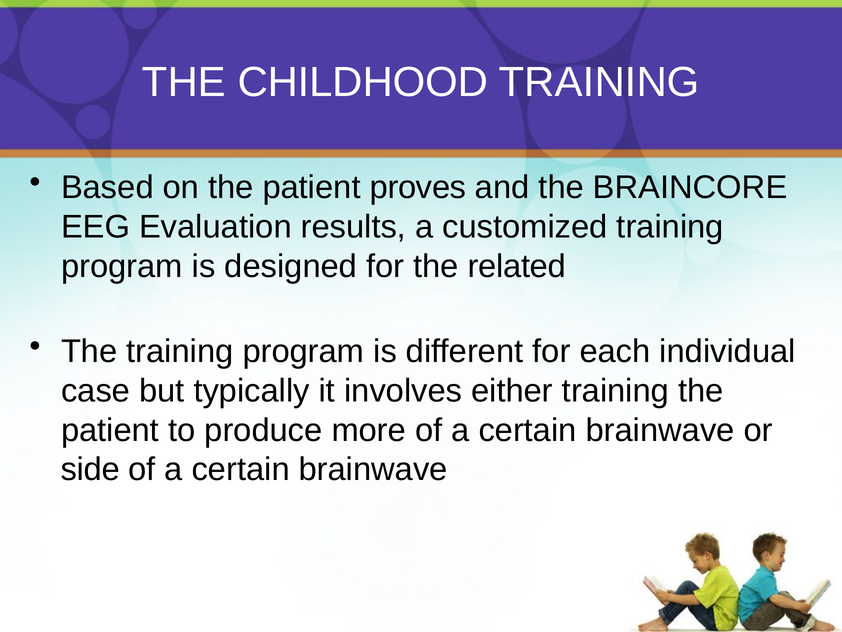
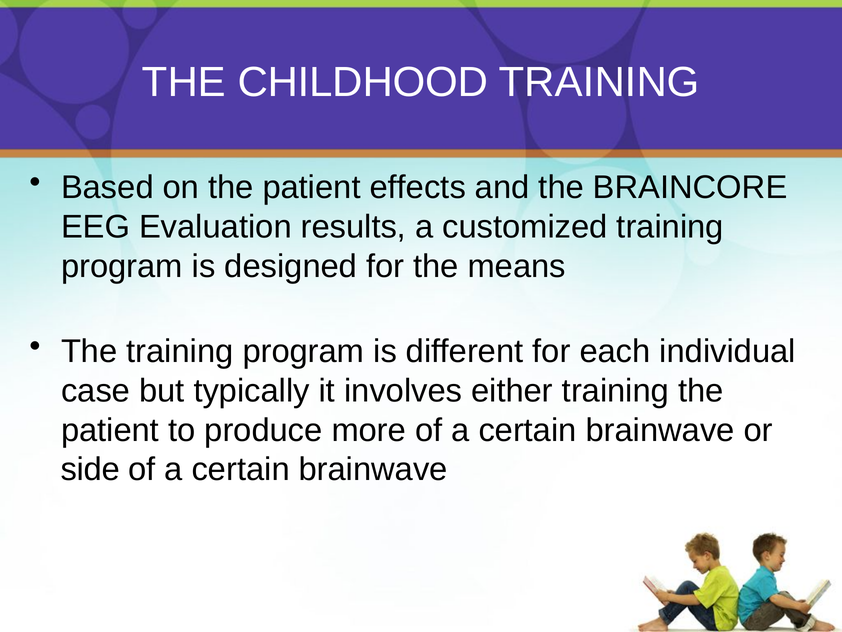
proves: proves -> effects (418, 188)
related: related -> means (517, 266)
